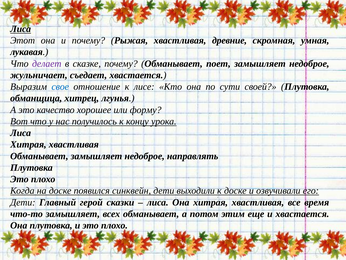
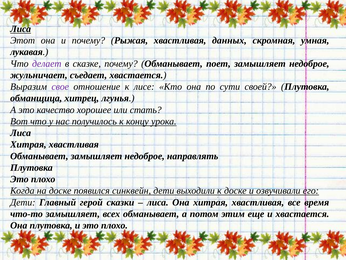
древние: древние -> данных (229, 40)
свое colour: blue -> purple (60, 87)
форму: форму -> стать (146, 110)
